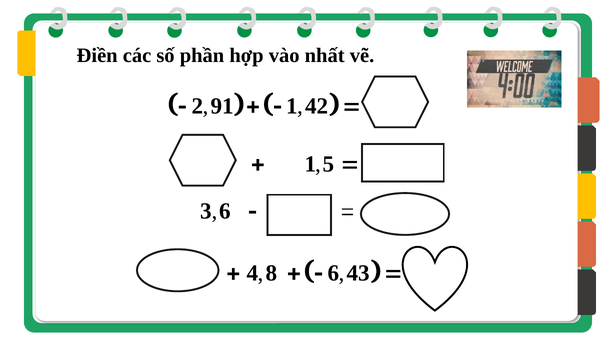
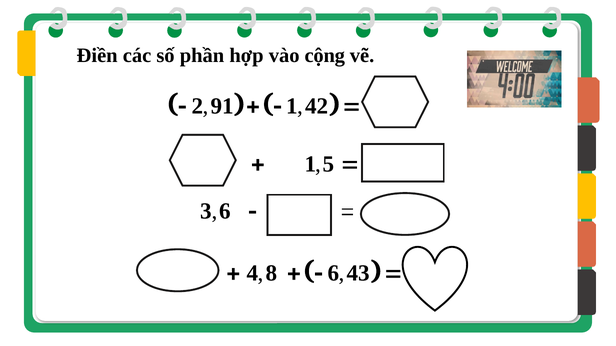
nhất: nhất -> cộng (325, 55)
